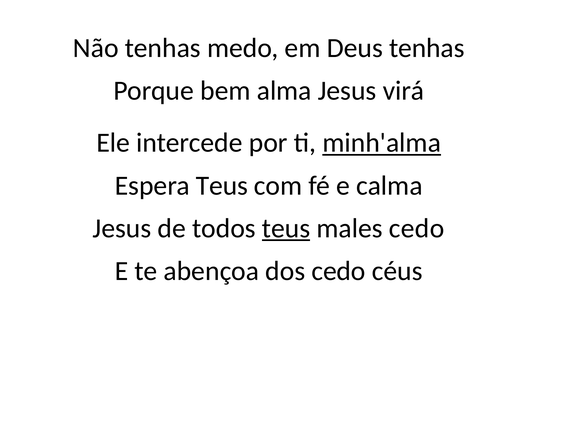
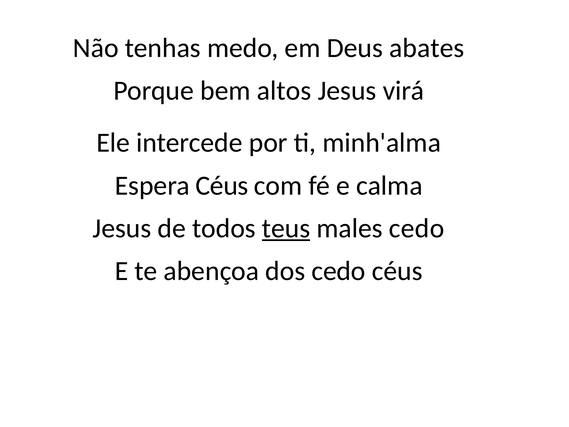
Deus tenhas: tenhas -> abates (427, 48)
alma: alma -> altos (284, 91)
minh'alma underline: present -> none (382, 143)
Espera Teus: Teus -> Céus (222, 185)
